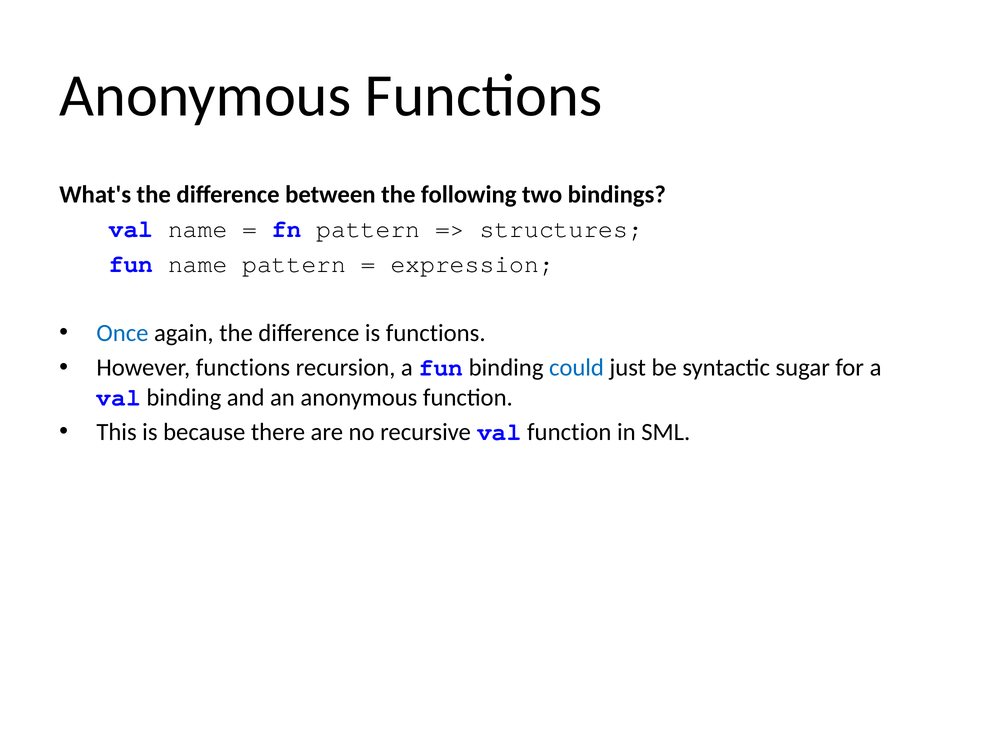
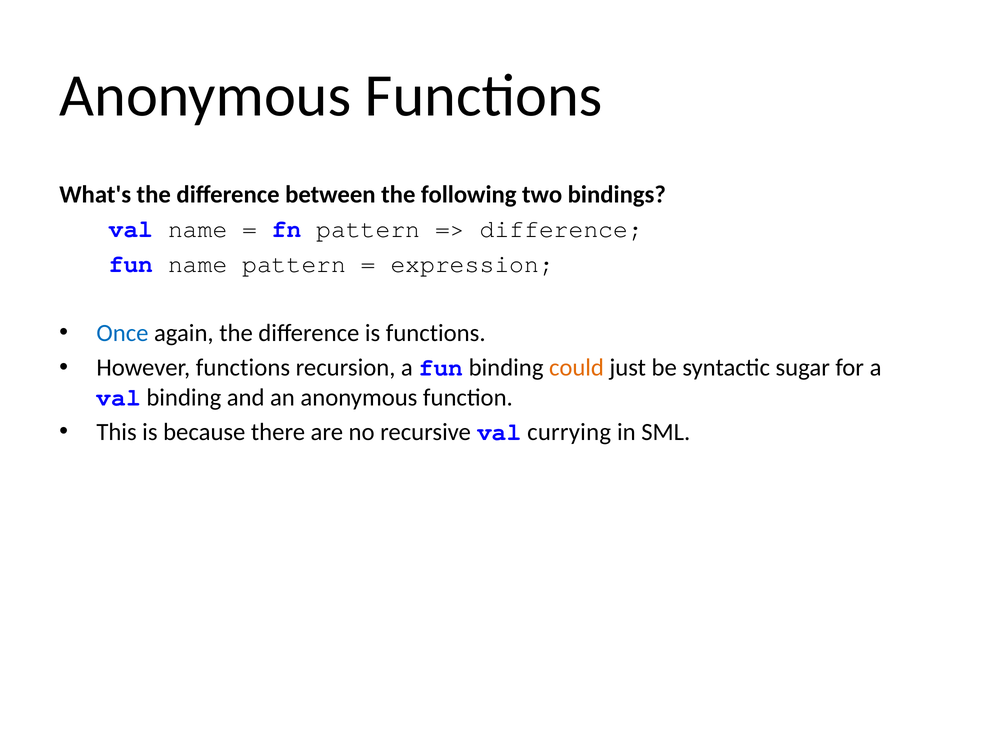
structures: structures -> difference (561, 229)
could colour: blue -> orange (576, 368)
val function: function -> currying (569, 432)
